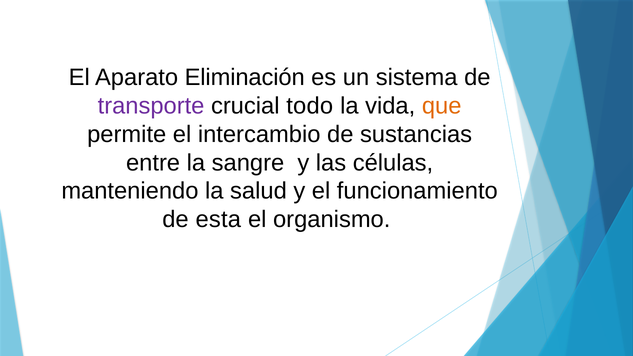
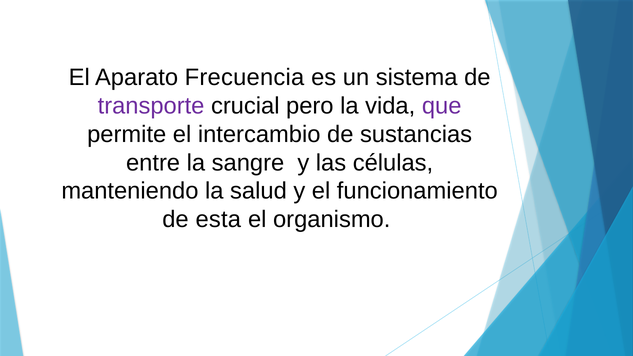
Eliminación: Eliminación -> Frecuencia (245, 77)
todo: todo -> pero (310, 106)
que colour: orange -> purple (442, 106)
